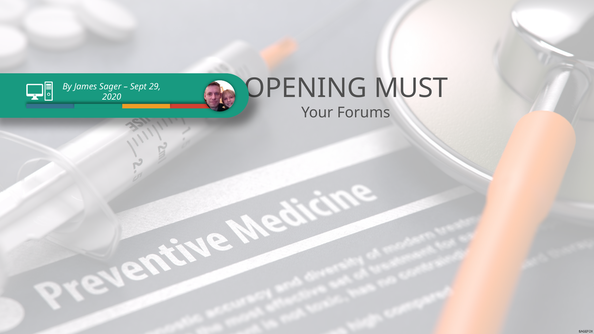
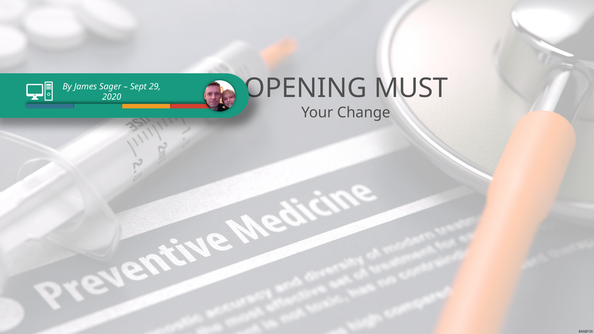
Forums: Forums -> Change (364, 113)
